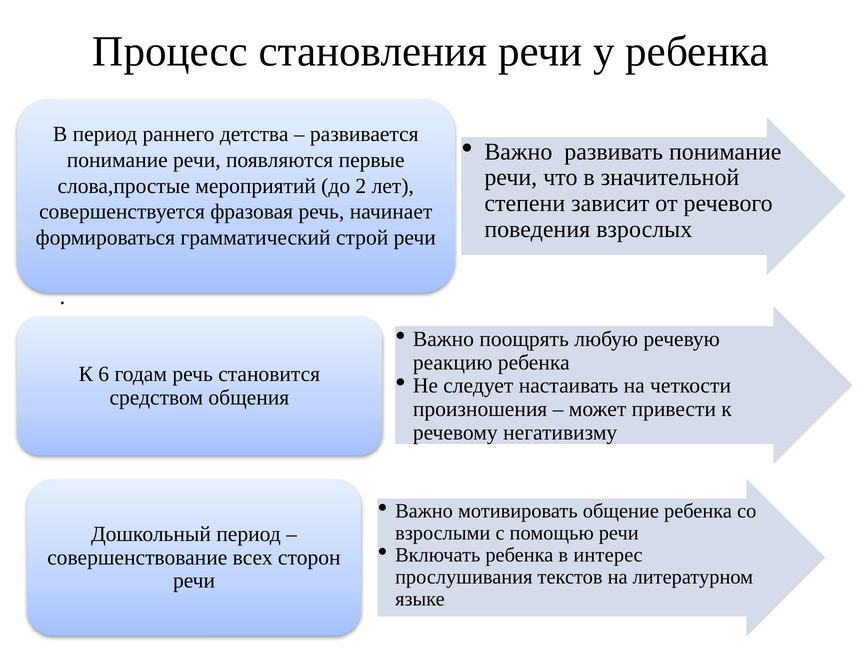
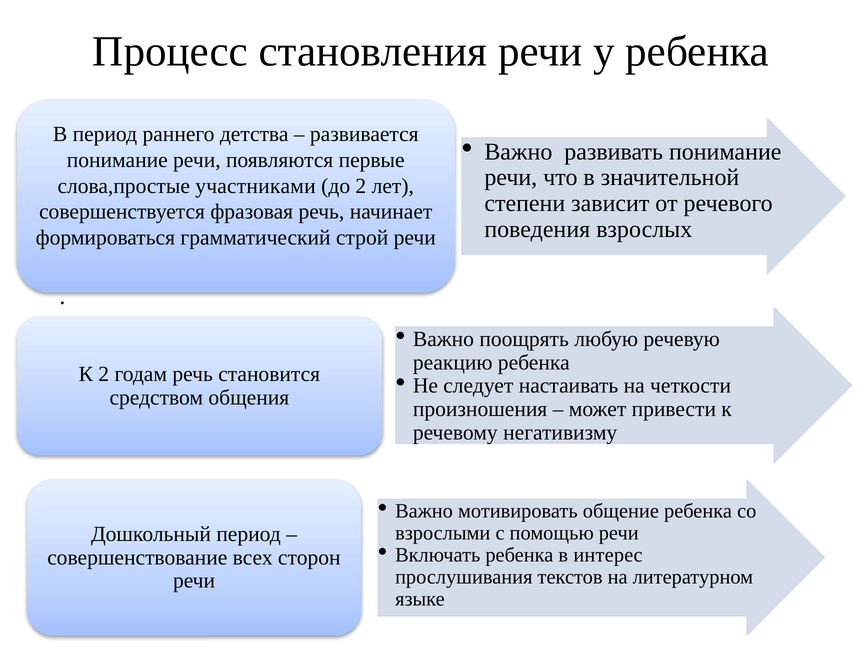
мероприятий: мероприятий -> участниками (255, 186)
К 6: 6 -> 2 (104, 374)
